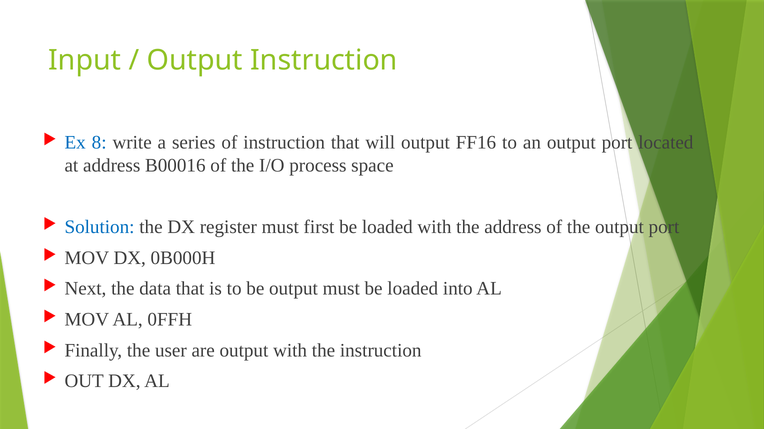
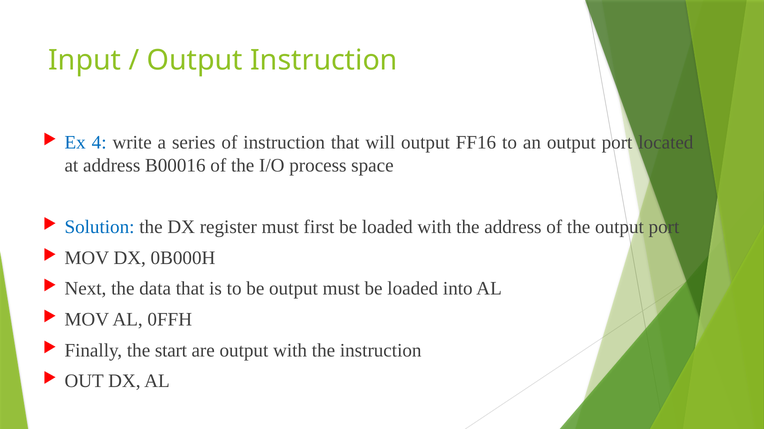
8: 8 -> 4 (99, 143)
user: user -> start (171, 351)
